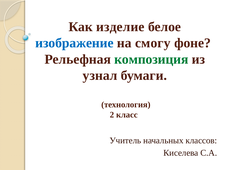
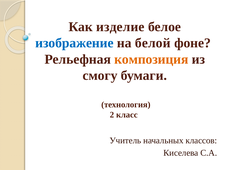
смогу: смогу -> белой (153, 43)
композиция colour: green -> orange (151, 59)
узнал: узнал -> смогу (100, 76)
